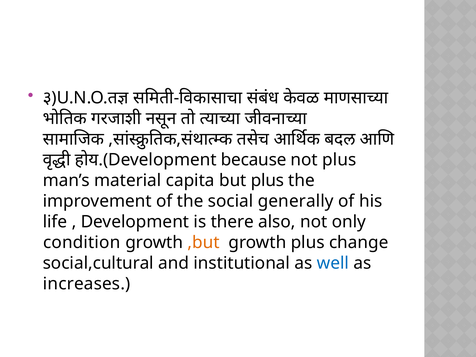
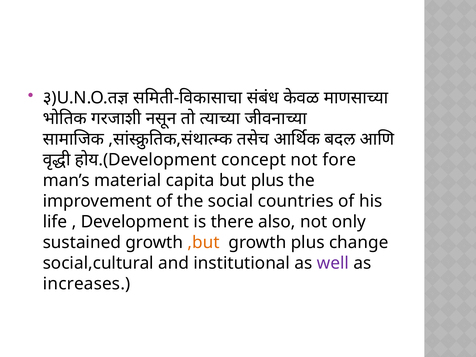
because: because -> concept (254, 160)
not plus: plus -> fore (339, 160)
generally: generally -> countries (296, 201)
condition: condition -> sustained (82, 242)
well colour: blue -> purple (333, 263)
